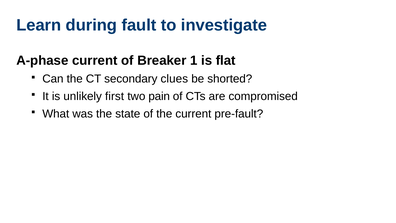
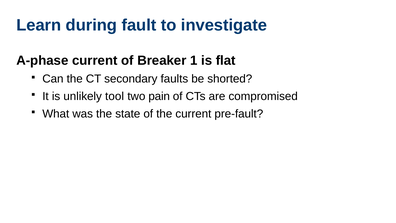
clues: clues -> faults (174, 79)
first: first -> tool (115, 96)
